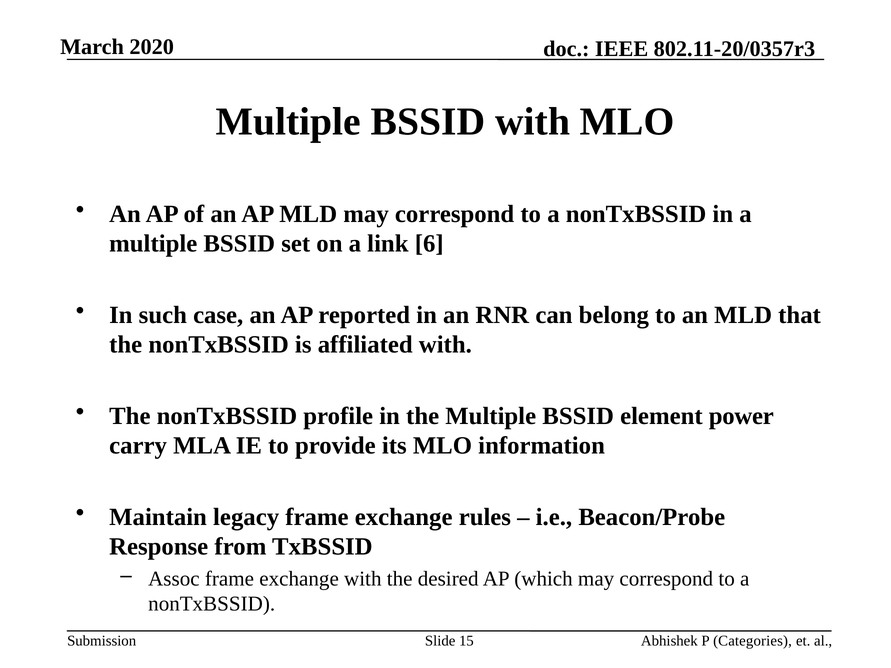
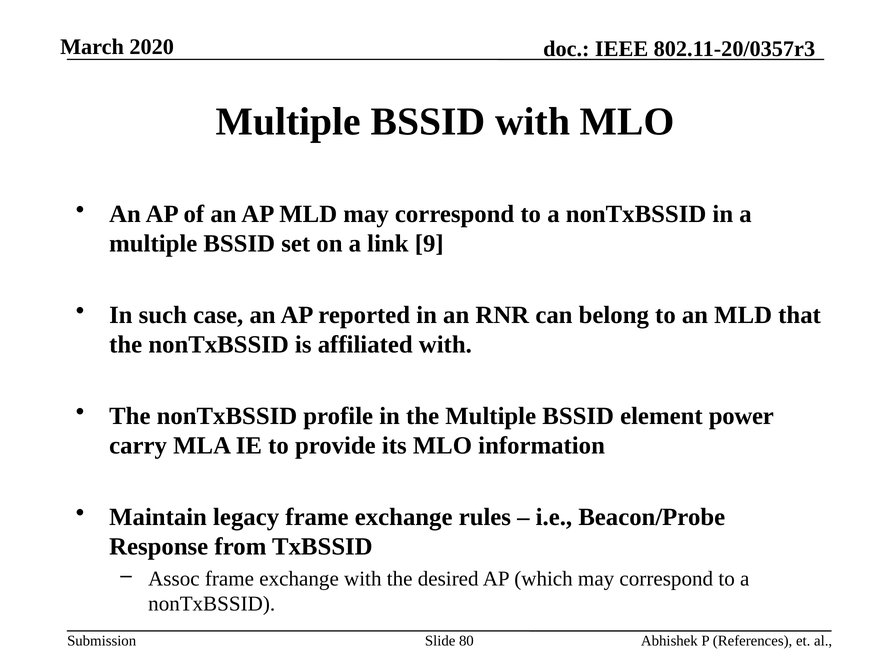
6: 6 -> 9 (429, 244)
15: 15 -> 80 (466, 641)
Categories: Categories -> References (753, 641)
